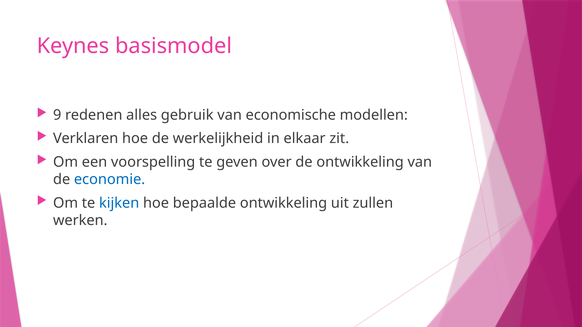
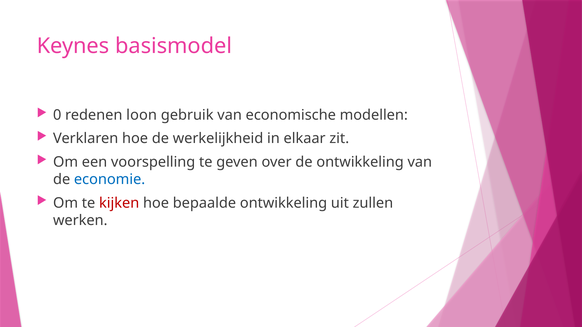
9: 9 -> 0 (57, 115)
alles: alles -> loon (142, 115)
kijken colour: blue -> red (119, 203)
